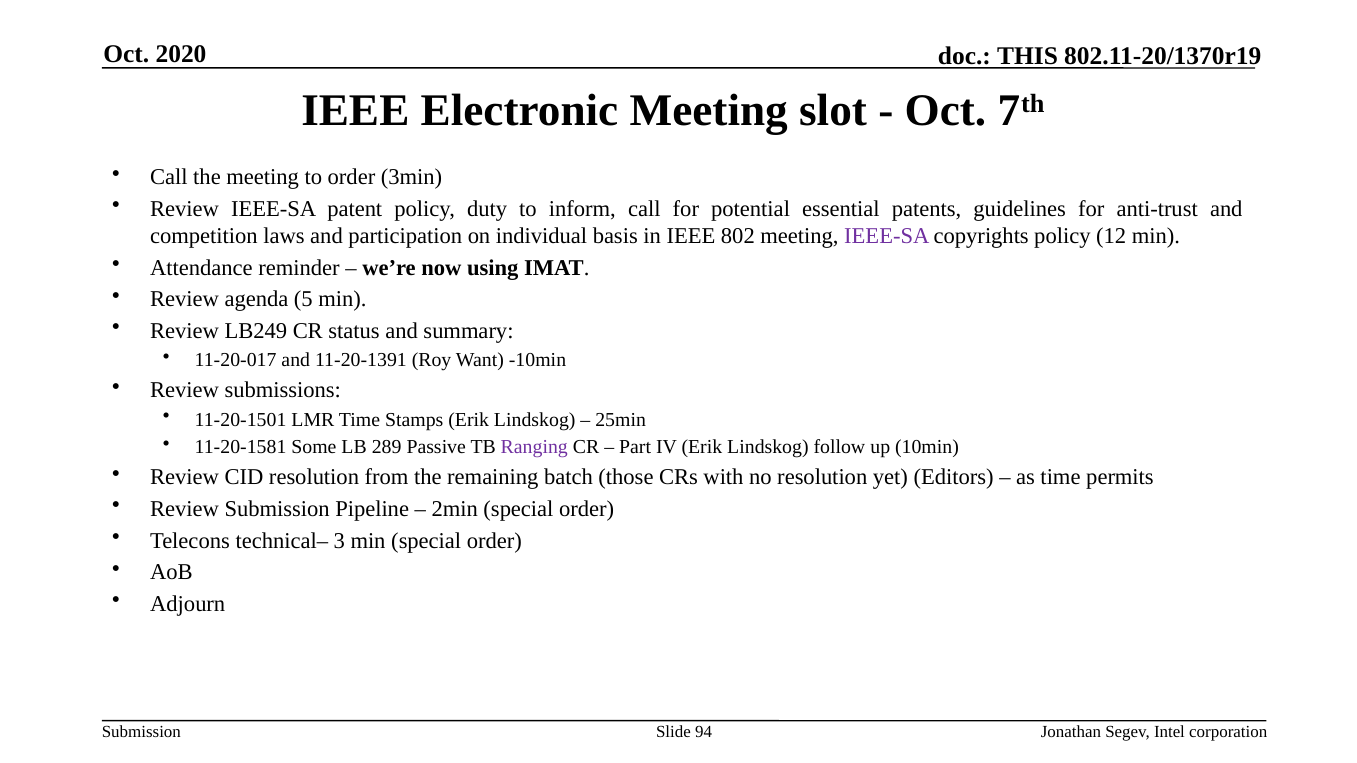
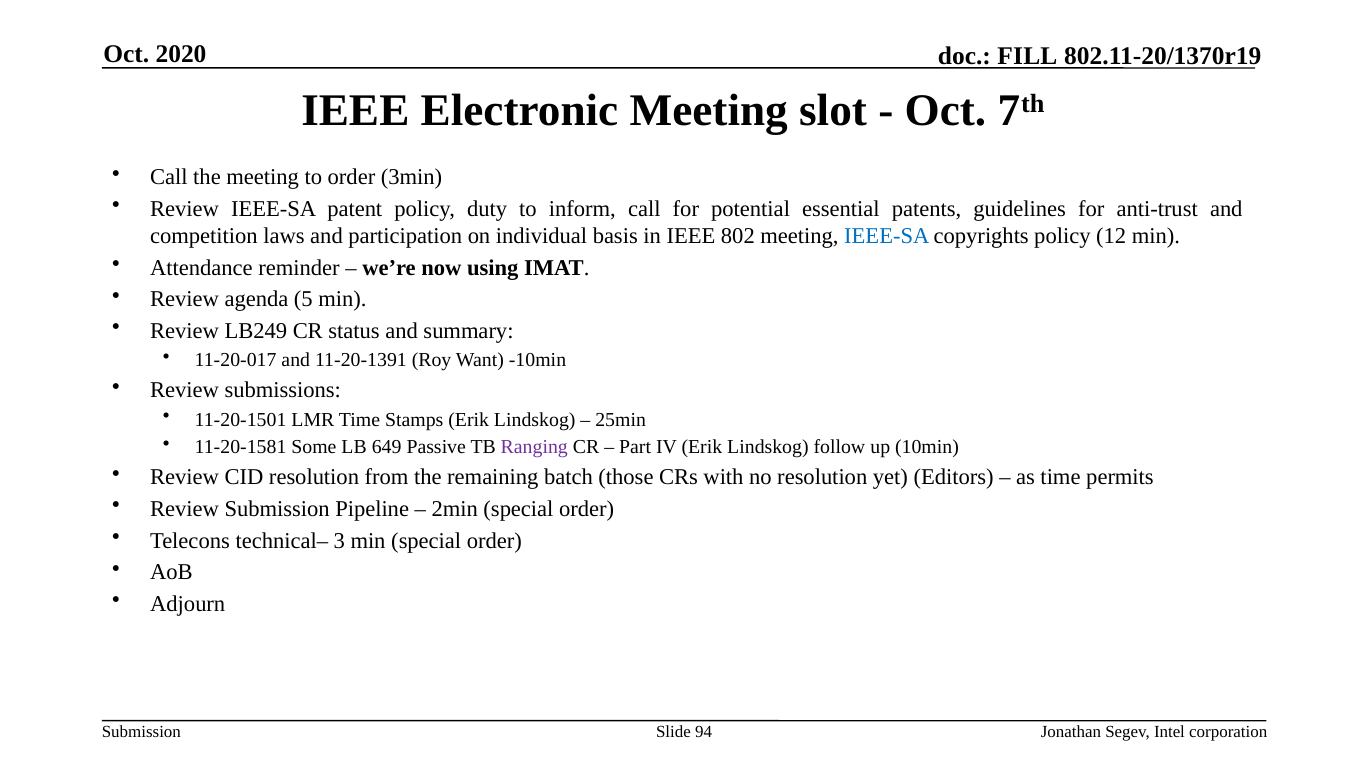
THIS: THIS -> FILL (1027, 57)
IEEE-SA colour: purple -> blue (887, 236)
289: 289 -> 649 (387, 448)
